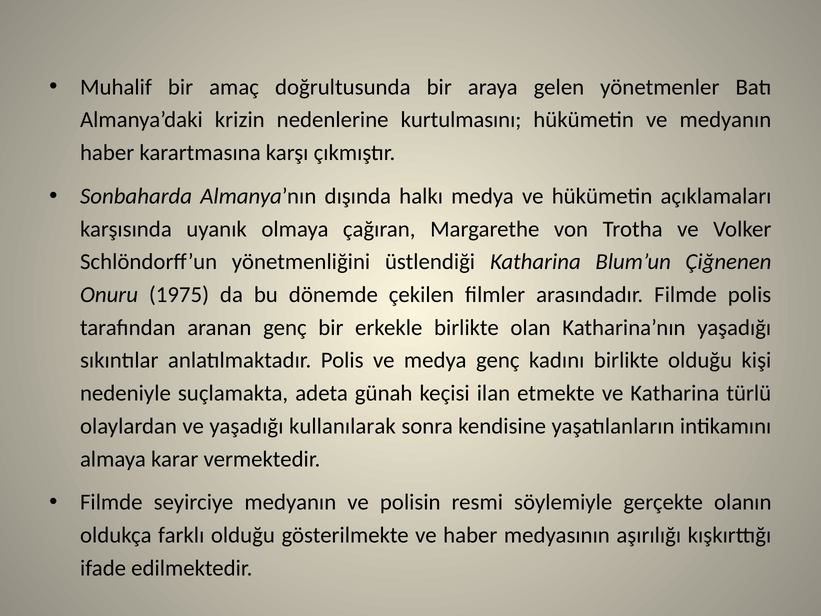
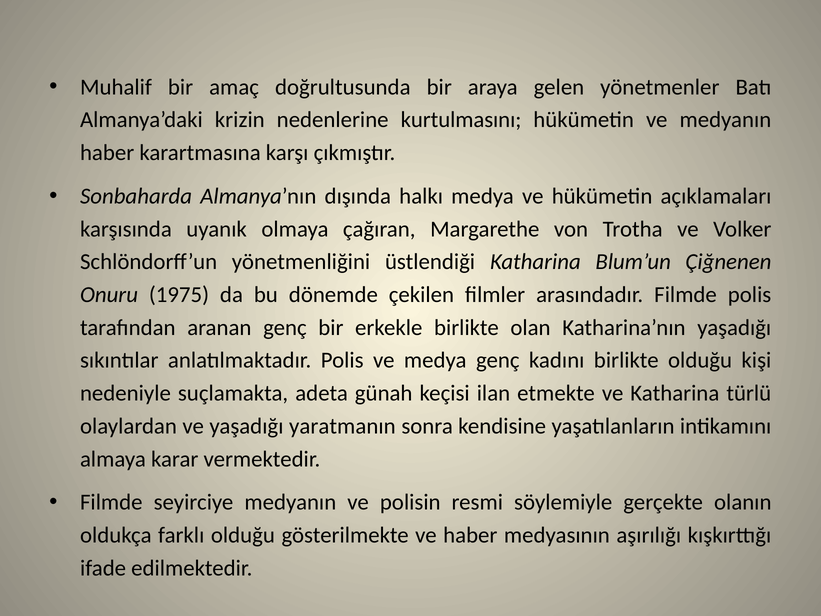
kullanılarak: kullanılarak -> yaratmanın (342, 426)
